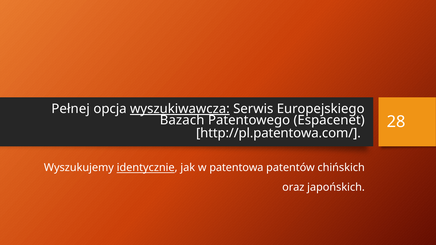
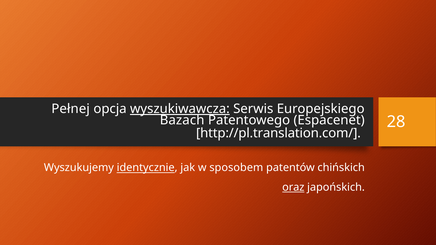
http://pl.patentowa.com/: http://pl.patentowa.com/ -> http://pl.translation.com/ (278, 133)
patentowa: patentowa -> sposobem (236, 168)
oraz underline: none -> present (293, 187)
